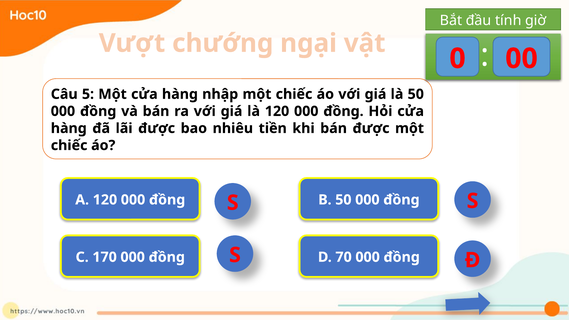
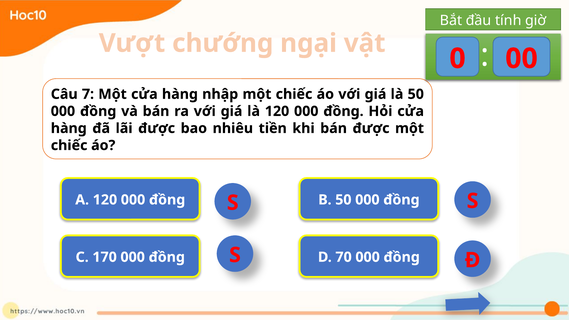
5: 5 -> 7 (88, 94)
